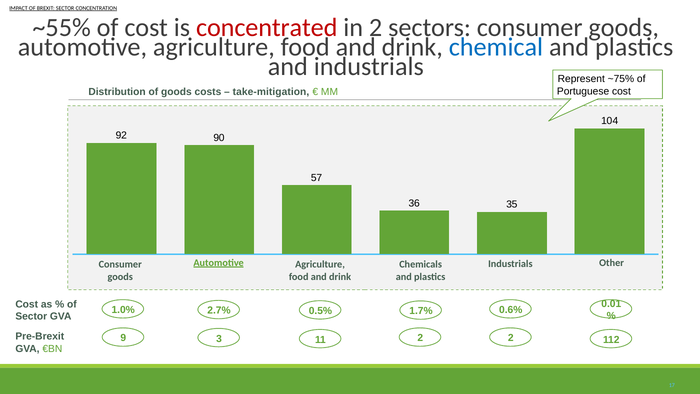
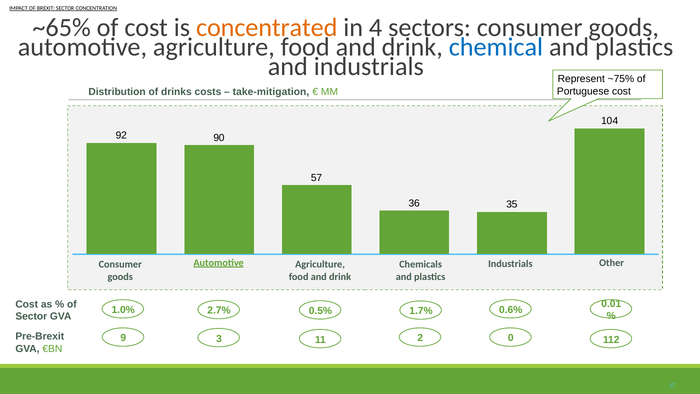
~55%: ~55% -> ~65% (62, 28)
concentrated colour: red -> orange (267, 28)
in 2: 2 -> 4 (376, 28)
of goods: goods -> drinks (176, 92)
2 2: 2 -> 0 (511, 338)
